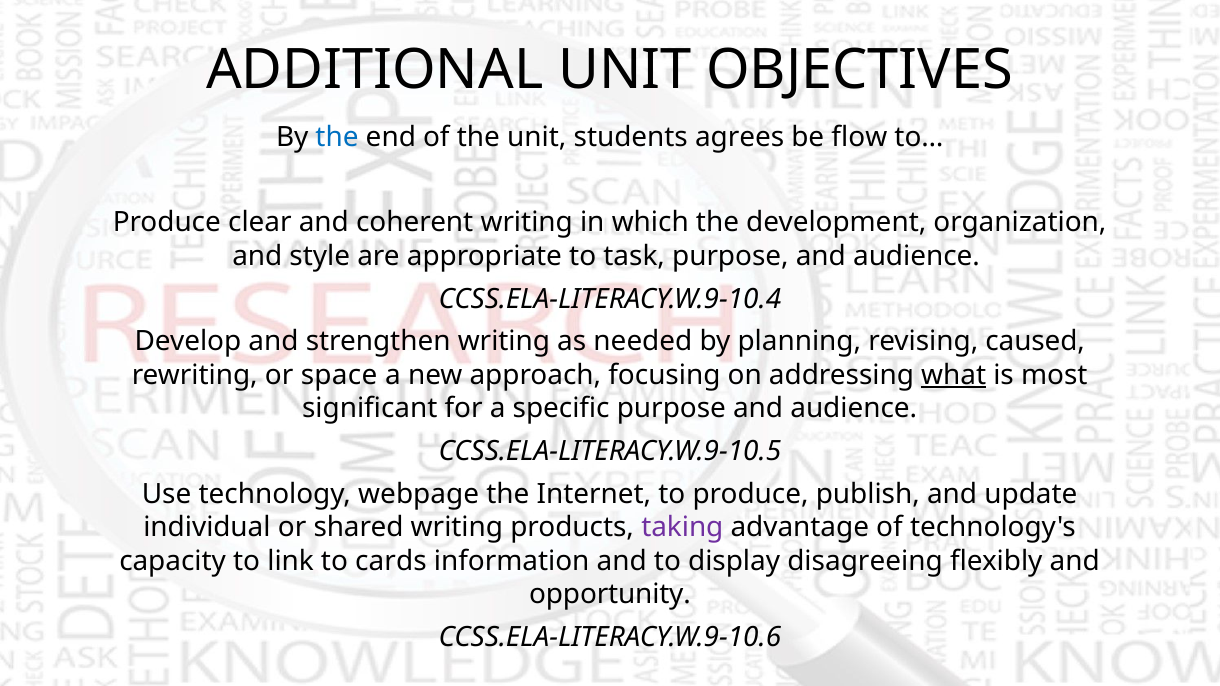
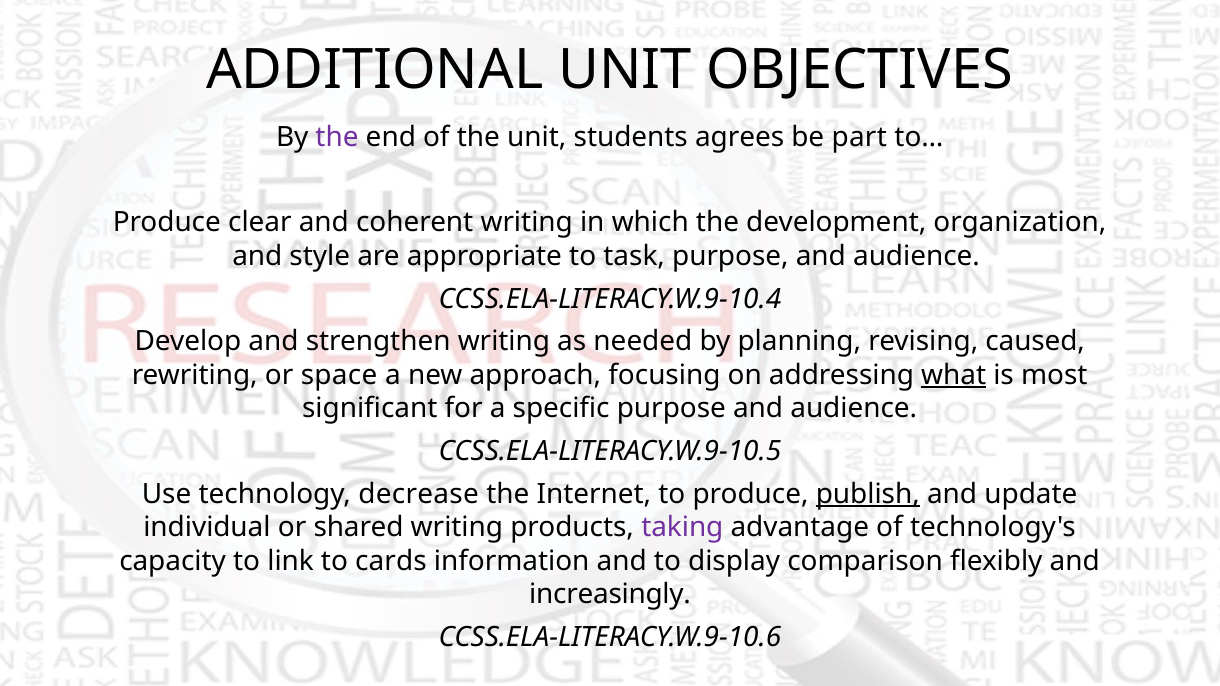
the colour: blue -> purple (337, 137)
flow: flow -> part (859, 137)
webpage: webpage -> decrease (419, 494)
publish underline: none -> present (868, 494)
disagreeing: disagreeing -> comparison (865, 561)
opportunity: opportunity -> increasingly (610, 595)
